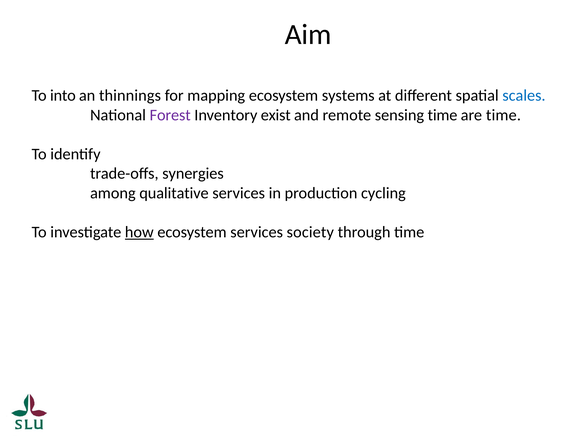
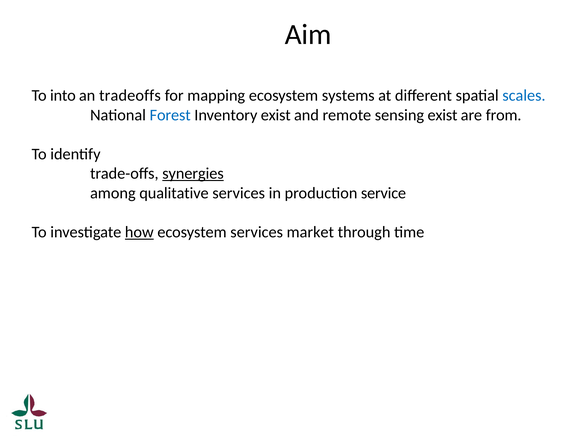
thinnings: thinnings -> tradeoffs (130, 95)
Forest colour: purple -> blue (170, 115)
sensing time: time -> exist (443, 115)
are time: time -> from (504, 115)
synergies underline: none -> present (193, 173)
cycling: cycling -> service (383, 193)
society: society -> market (310, 232)
